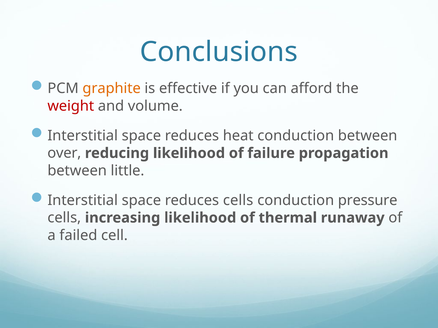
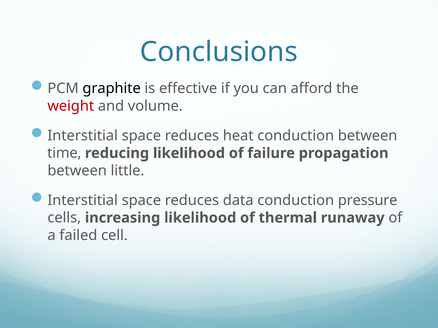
graphite colour: orange -> black (112, 89)
over: over -> time (64, 153)
reduces cells: cells -> data (238, 201)
